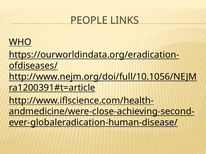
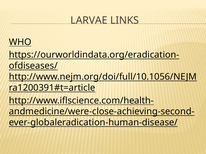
PEOPLE: PEOPLE -> LARVAE (89, 20)
